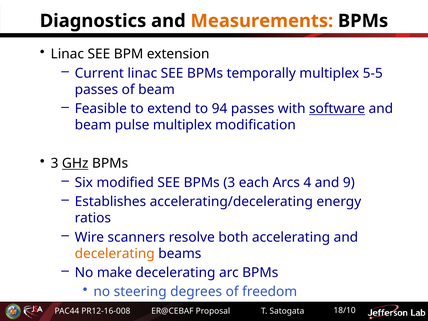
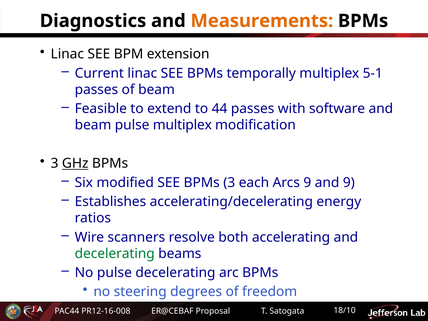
5-5: 5-5 -> 5-1 (373, 73)
94: 94 -> 44 (220, 109)
software underline: present -> none (337, 109)
Arcs 4: 4 -> 9 (307, 183)
decelerating colour: orange -> green (115, 254)
No make: make -> pulse (114, 273)
